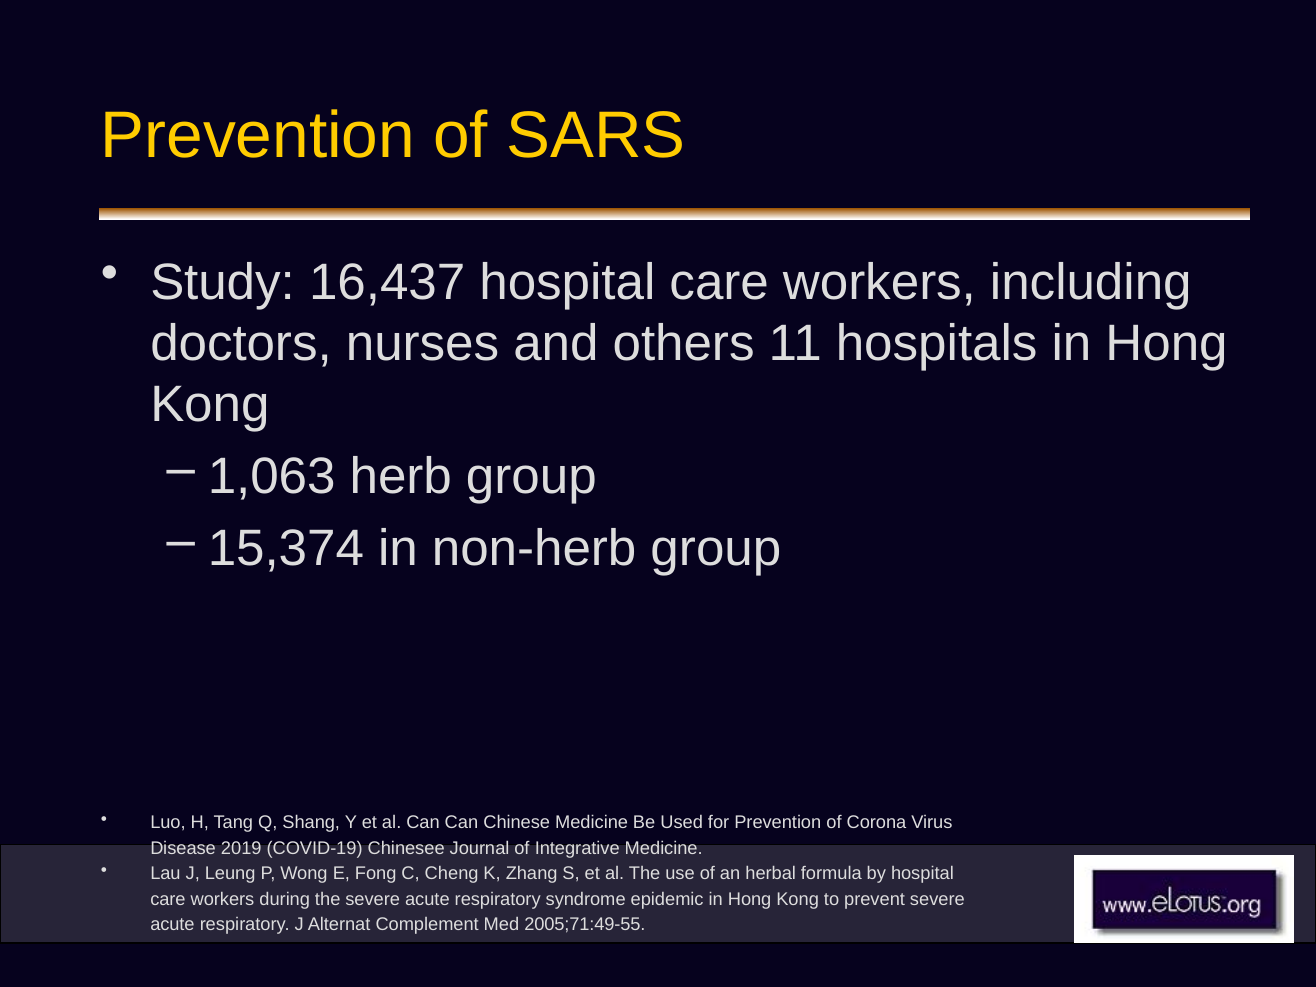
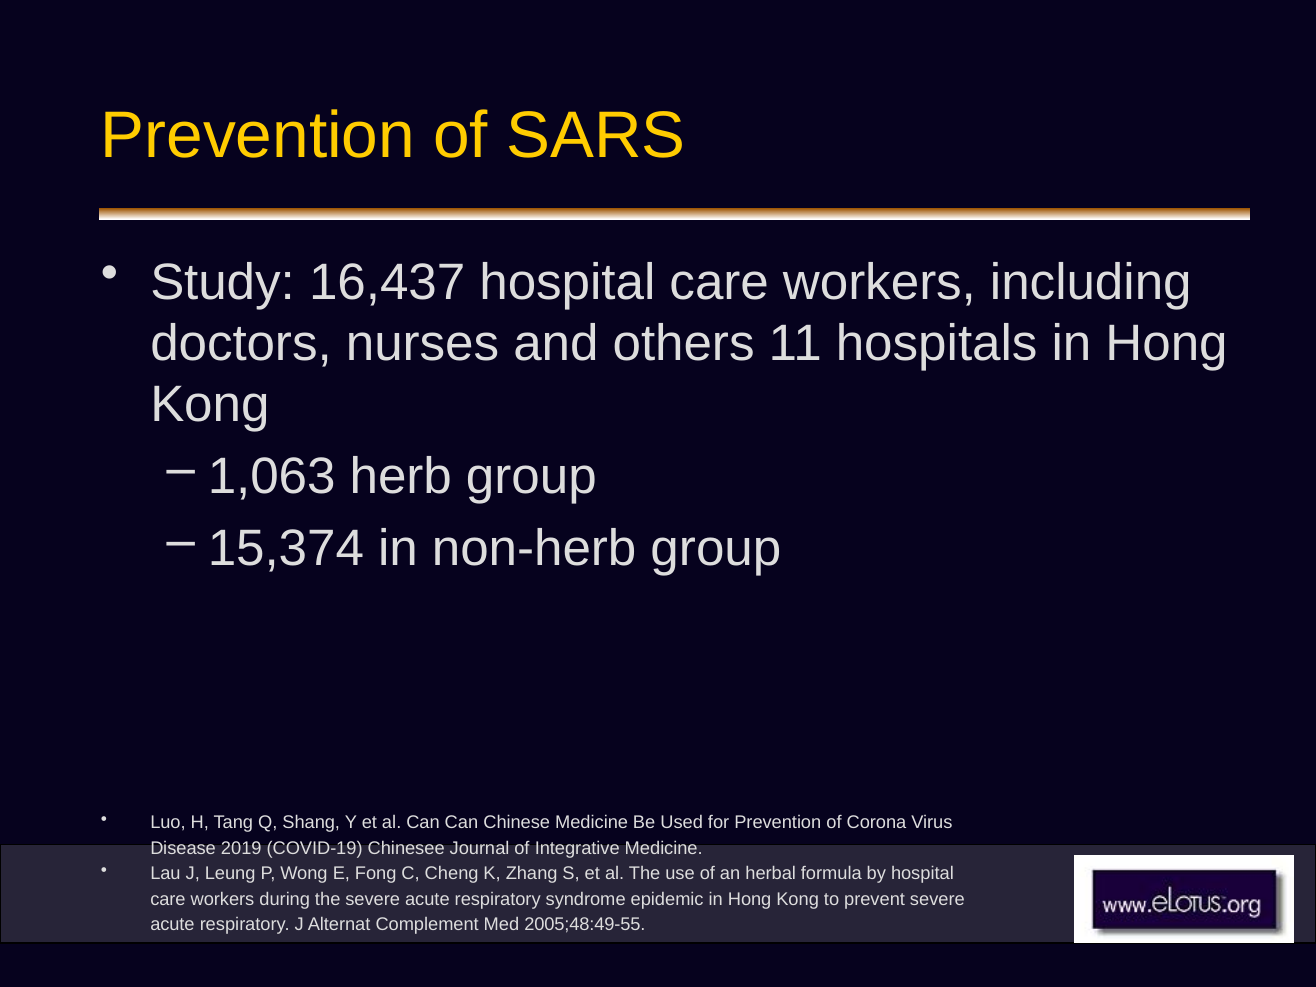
2005;71:49-55: 2005;71:49-55 -> 2005;48:49-55 (585, 925)
